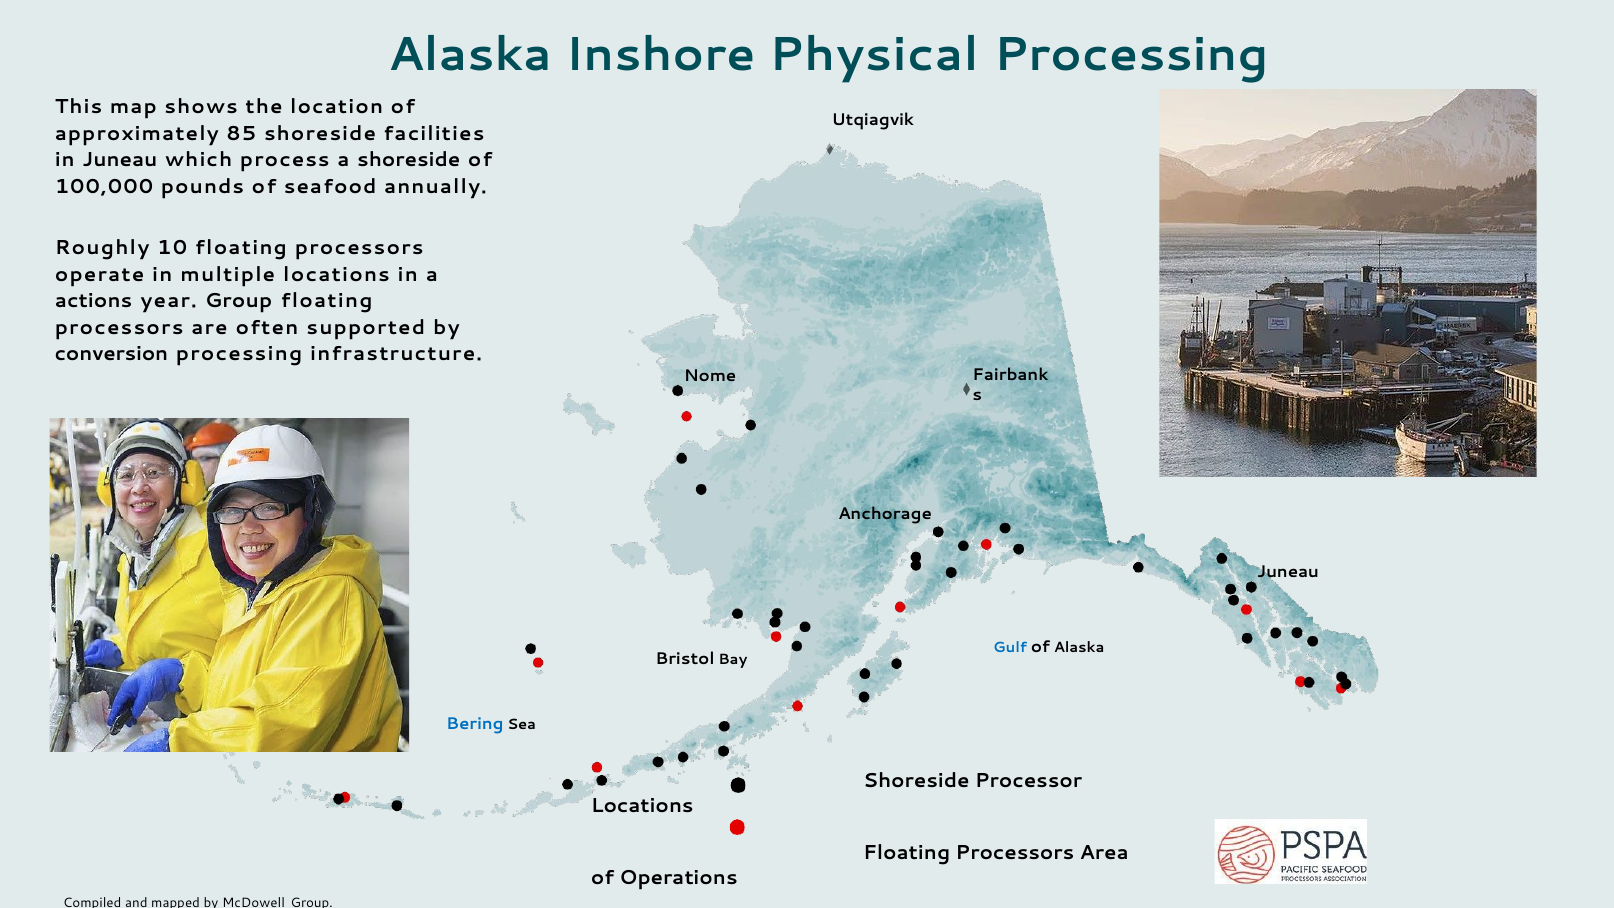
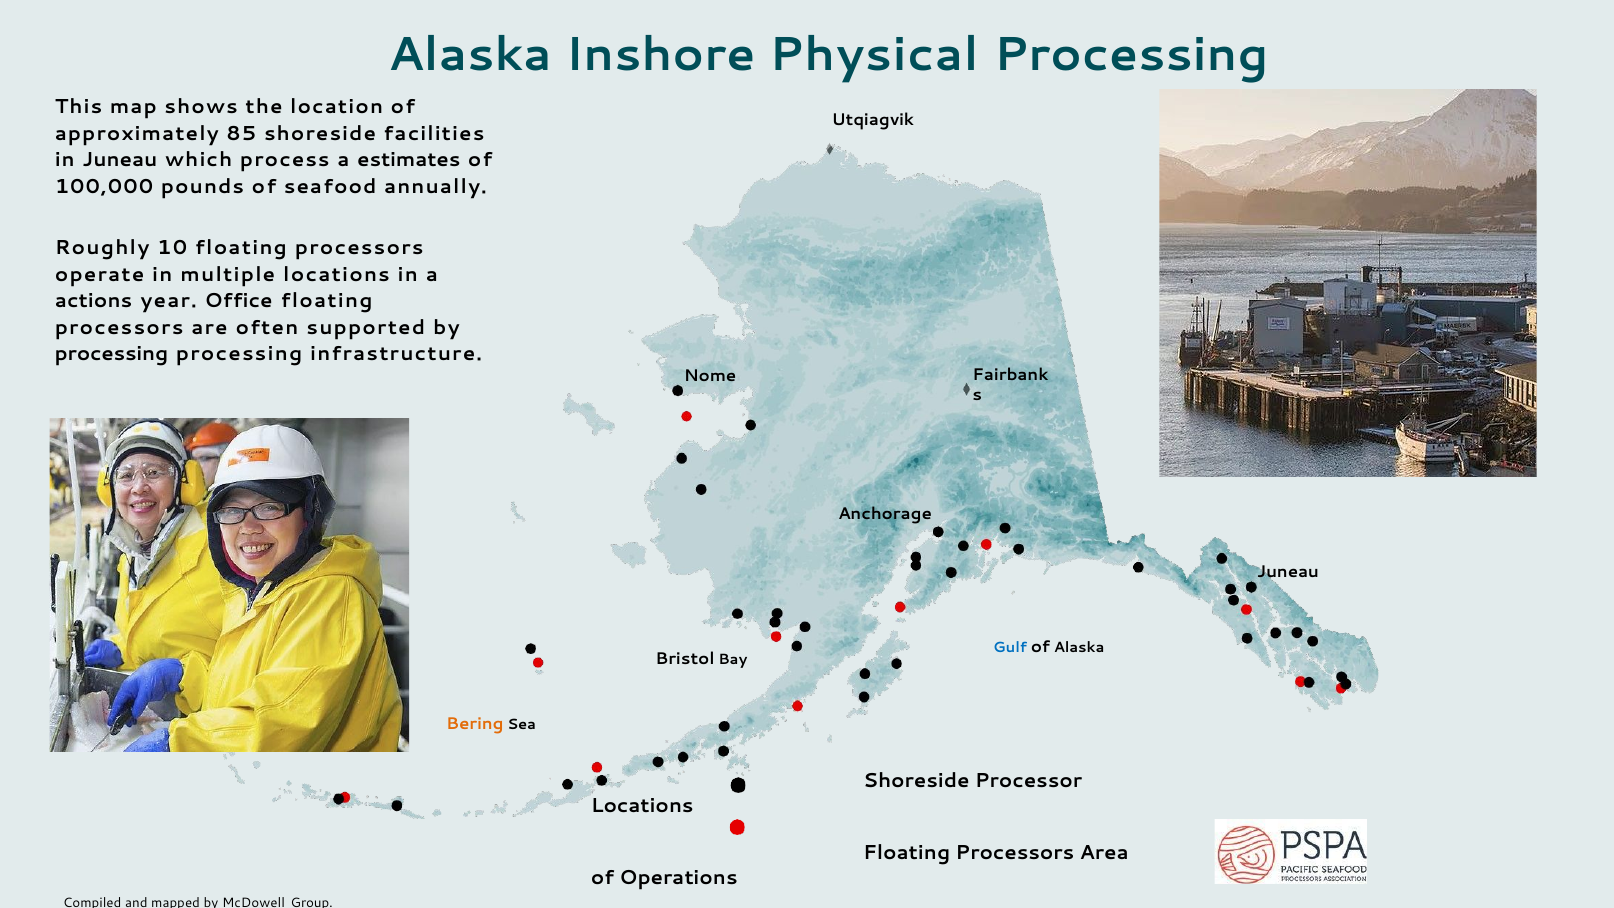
a shoreside: shoreside -> estimates (409, 160)
year Group: Group -> Office (239, 301)
conversion: conversion -> processing (111, 354)
Bering colour: blue -> orange (475, 724)
